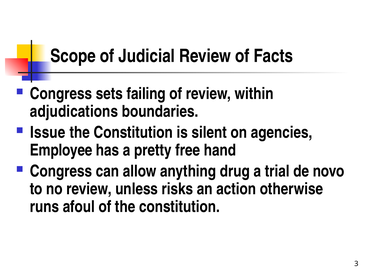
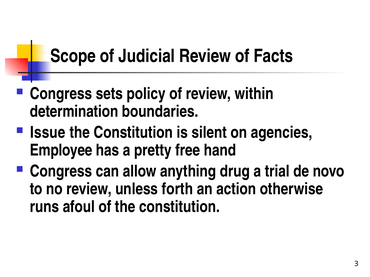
failing: failing -> policy (146, 94)
adjudications: adjudications -> determination (74, 112)
risks: risks -> forth (177, 189)
